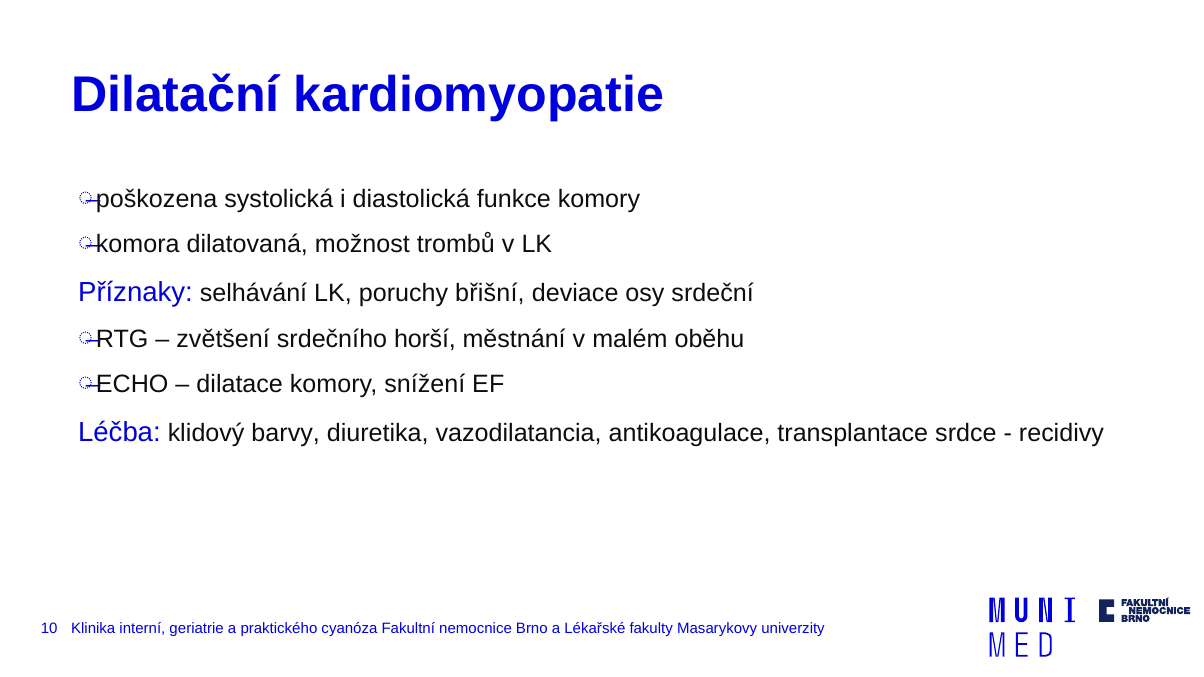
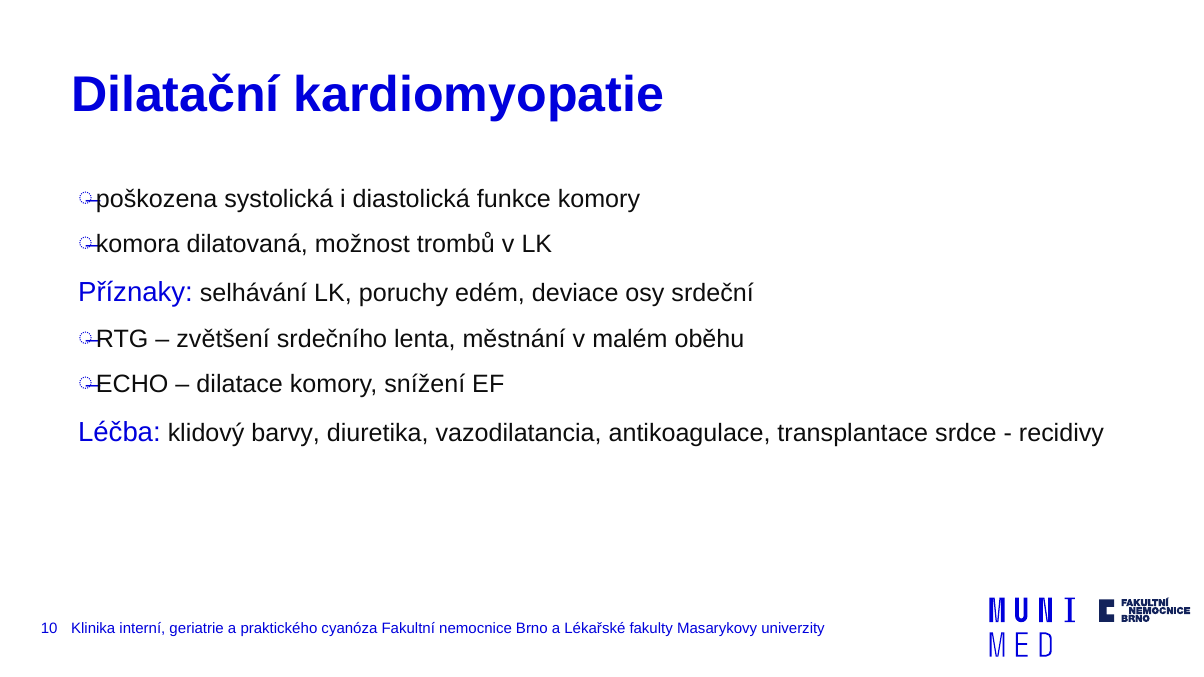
břišní: břišní -> edém (490, 293)
horší: horší -> lenta (425, 339)
